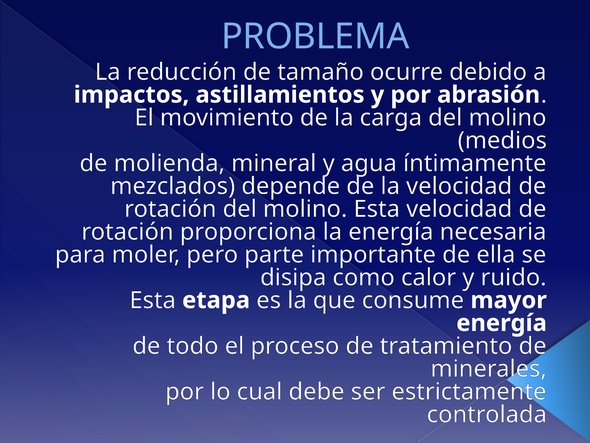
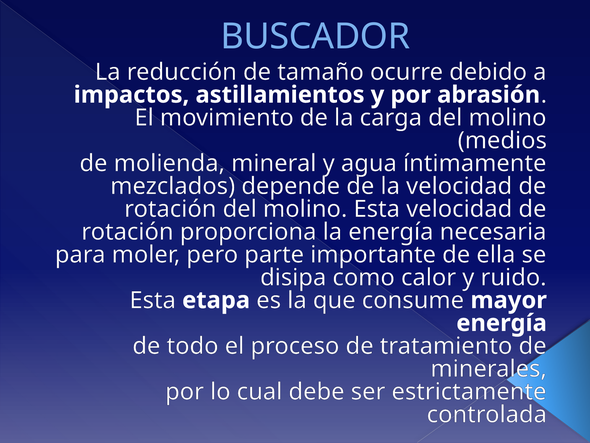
PROBLEMA: PROBLEMA -> BUSCADOR (315, 37)
